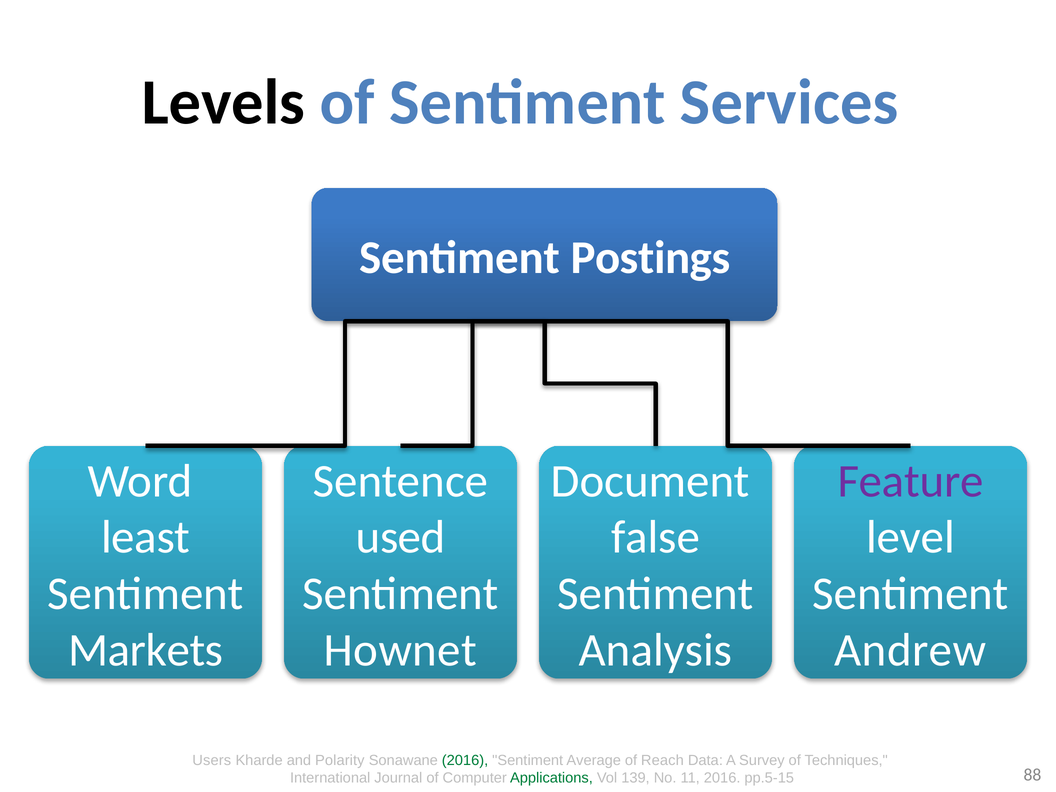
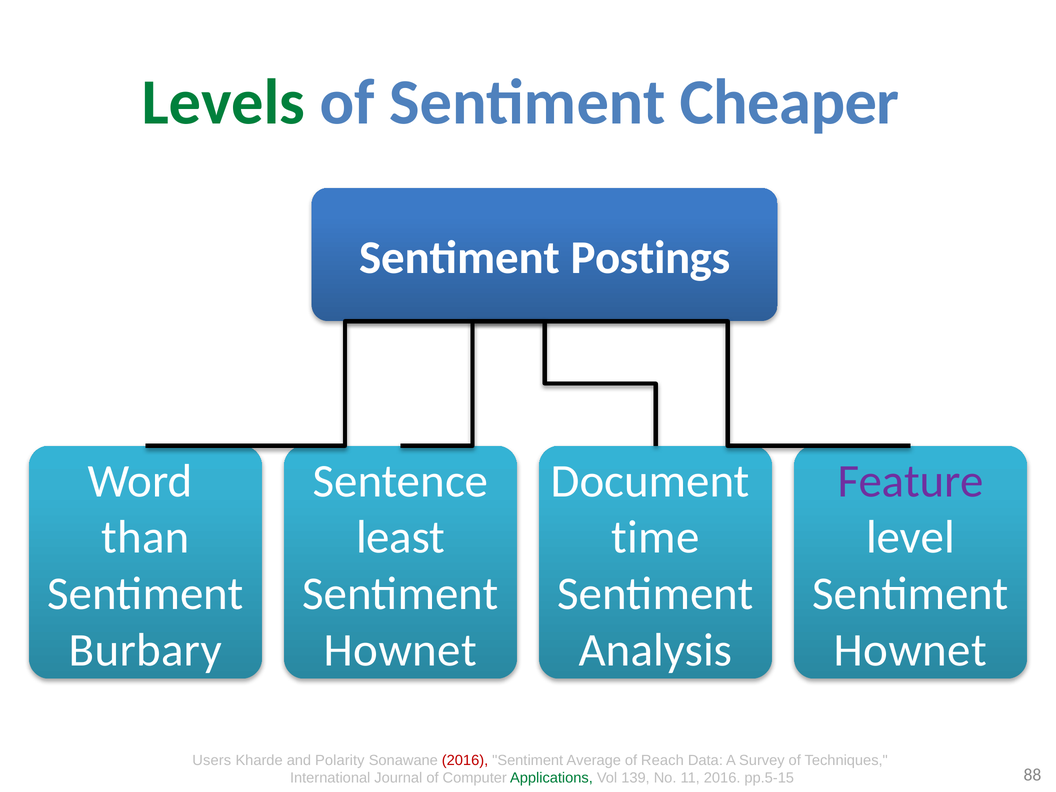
Levels colour: black -> green (223, 102)
Services: Services -> Cheaper (790, 102)
least: least -> than (145, 537)
used: used -> least (401, 537)
false: false -> time (655, 537)
Markets: Markets -> Burbary (145, 650)
Andrew: Andrew -> Hownet (910, 650)
2016 colour: green -> red (465, 760)
